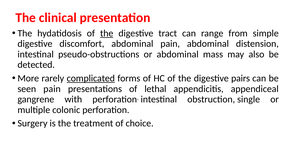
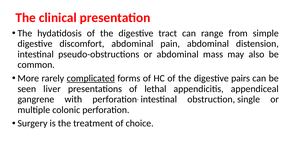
the underline: present -> none (107, 33)
detected: detected -> common (36, 65)
seen pain: pain -> liver (52, 89)
